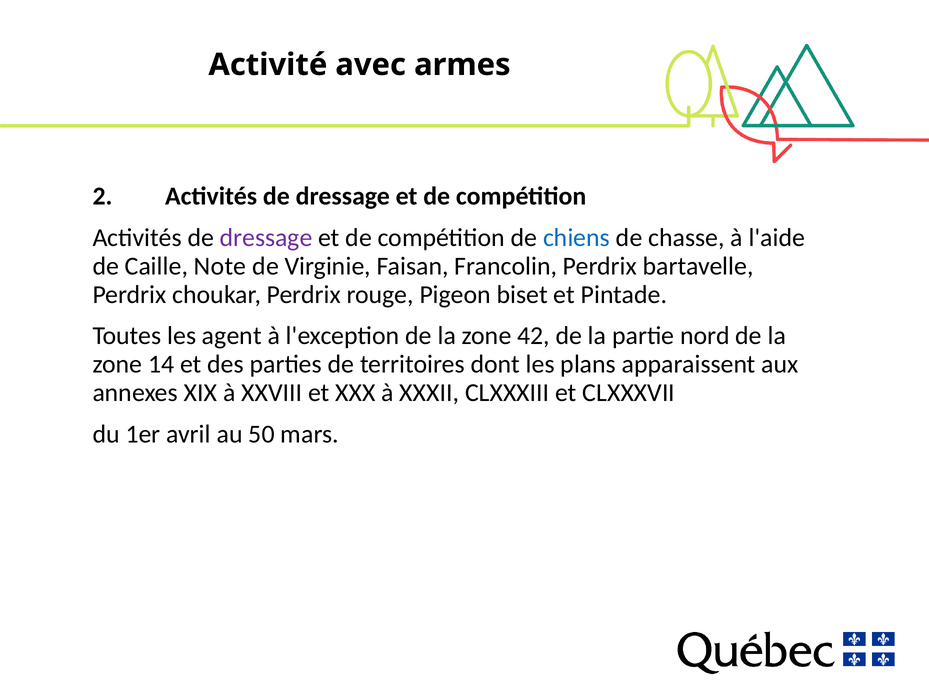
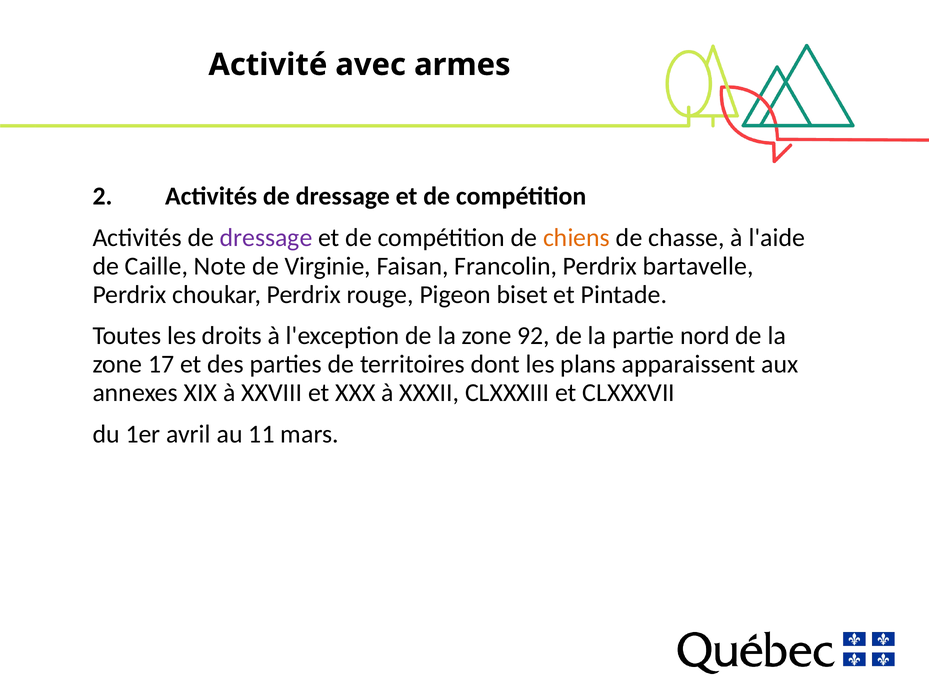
chiens colour: blue -> orange (577, 237)
agent: agent -> droits (232, 336)
42: 42 -> 92 (534, 336)
14: 14 -> 17 (161, 364)
50: 50 -> 11 (261, 434)
